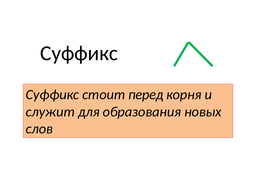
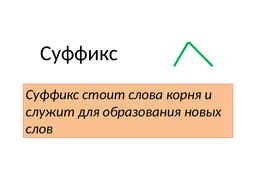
перед: перед -> слова (146, 95)
